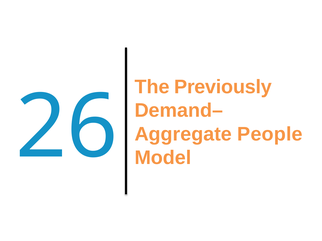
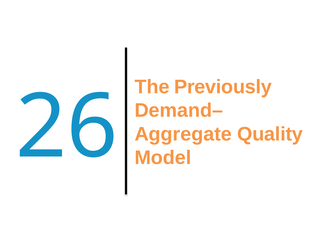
People: People -> Quality (270, 134)
